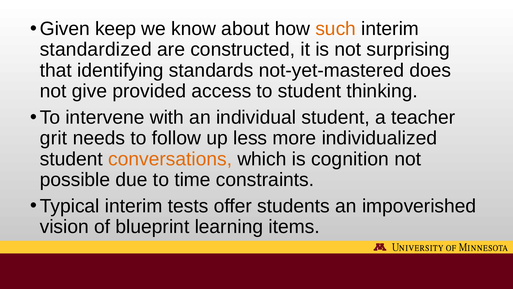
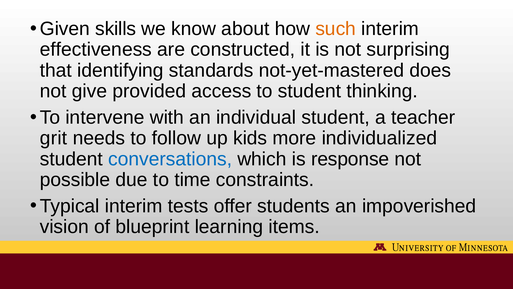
keep: keep -> skills (116, 29)
standardized: standardized -> effectiveness (96, 50)
less: less -> kids (250, 138)
conversations colour: orange -> blue (170, 159)
cognition: cognition -> response (350, 159)
